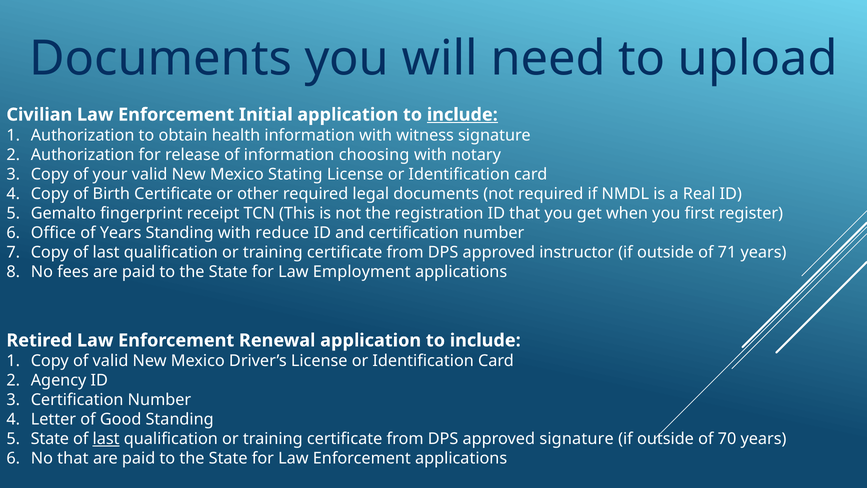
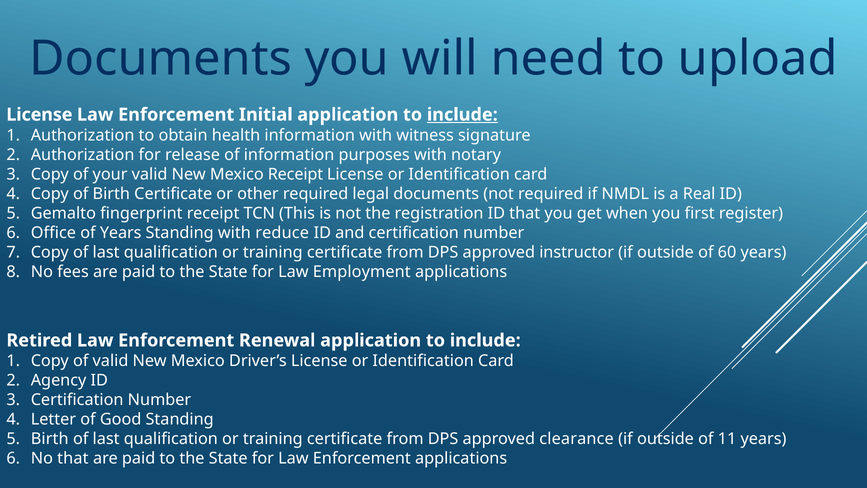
Civilian: Civilian -> License (39, 115)
choosing: choosing -> purposes (374, 155)
Mexico Stating: Stating -> Receipt (295, 174)
71: 71 -> 60 (727, 252)
State: State -> Birth (50, 439)
last underline: present -> none (106, 439)
approved signature: signature -> clearance (577, 439)
70: 70 -> 11 (727, 439)
